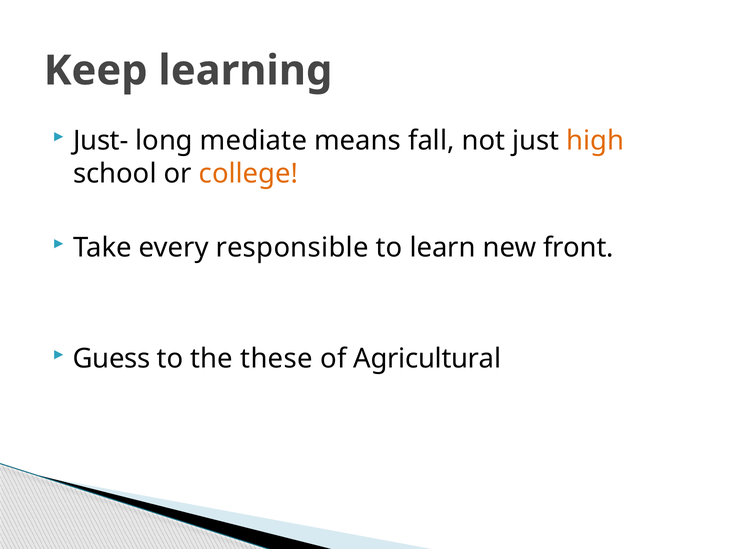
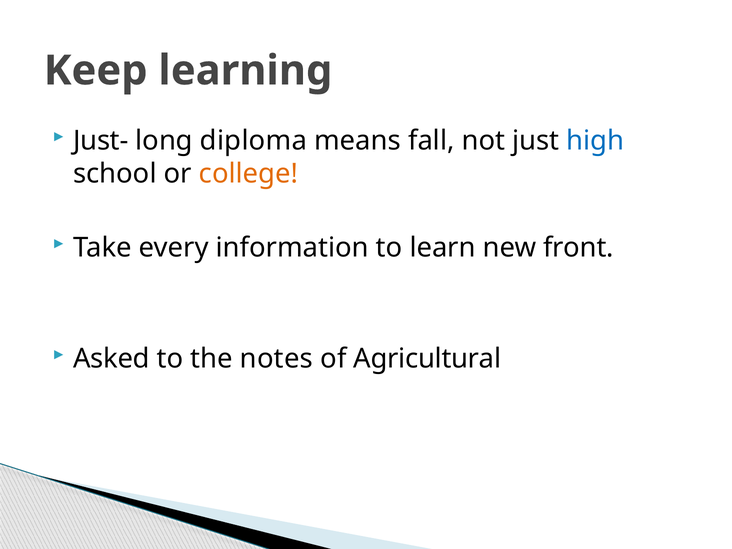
mediate: mediate -> diploma (253, 141)
high colour: orange -> blue (595, 141)
responsible: responsible -> information (292, 248)
Guess: Guess -> Asked (111, 359)
these: these -> notes (276, 359)
